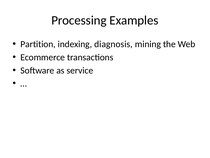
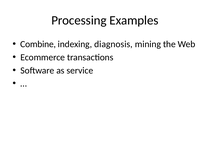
Partition: Partition -> Combine (38, 44)
